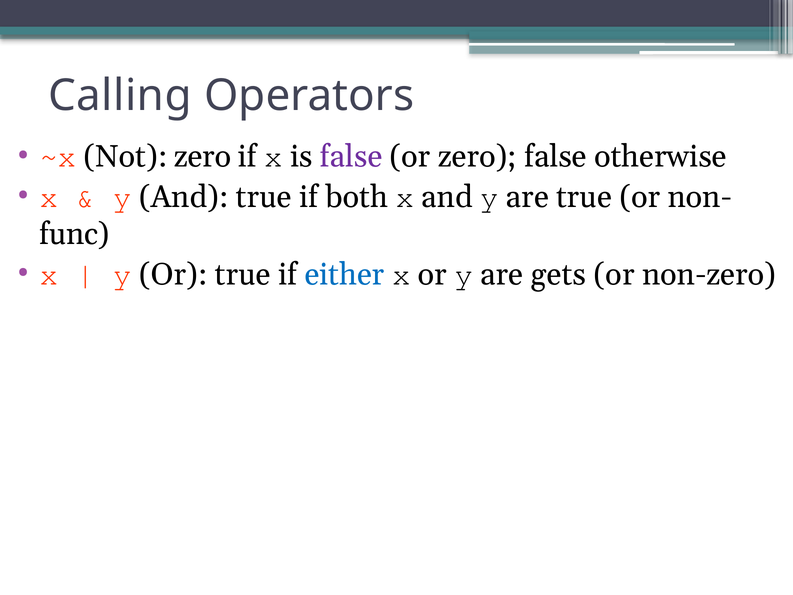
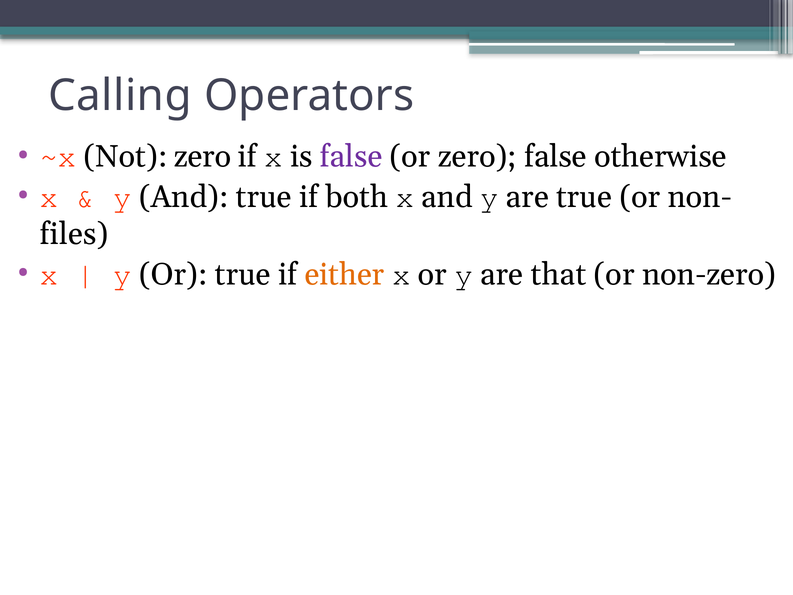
func: func -> files (74, 234)
either colour: blue -> orange (345, 274)
gets: gets -> that (558, 274)
